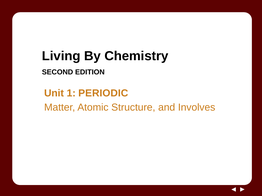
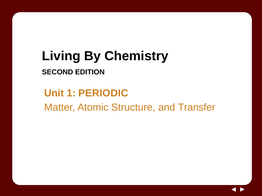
Involves: Involves -> Transfer (197, 108)
